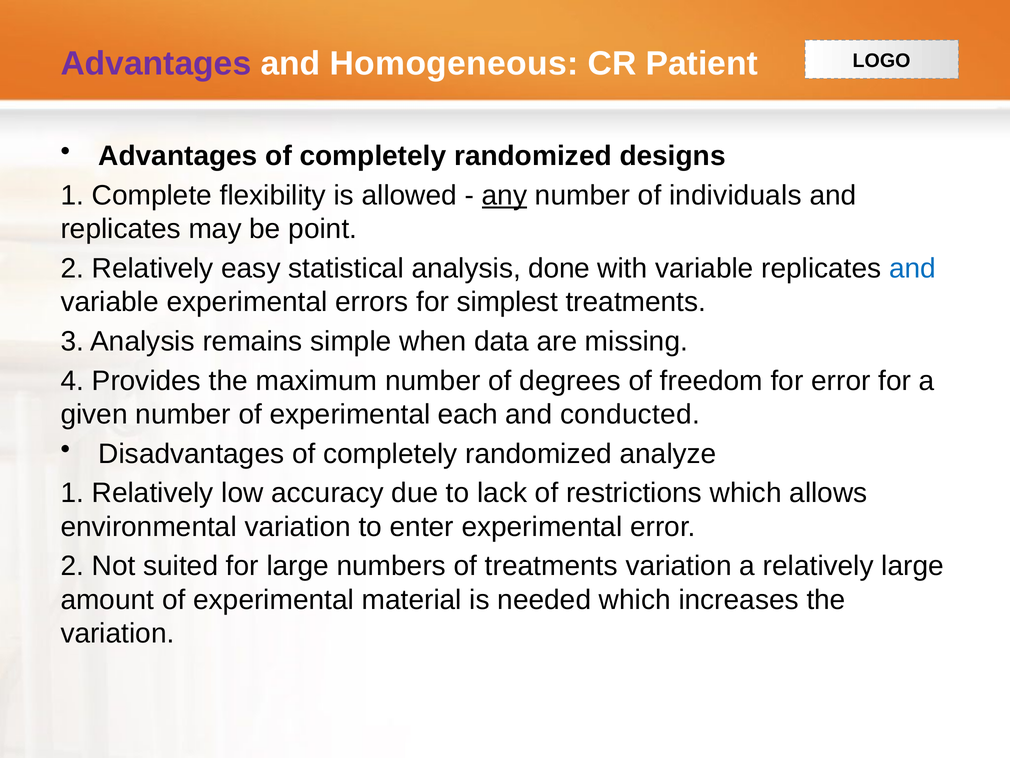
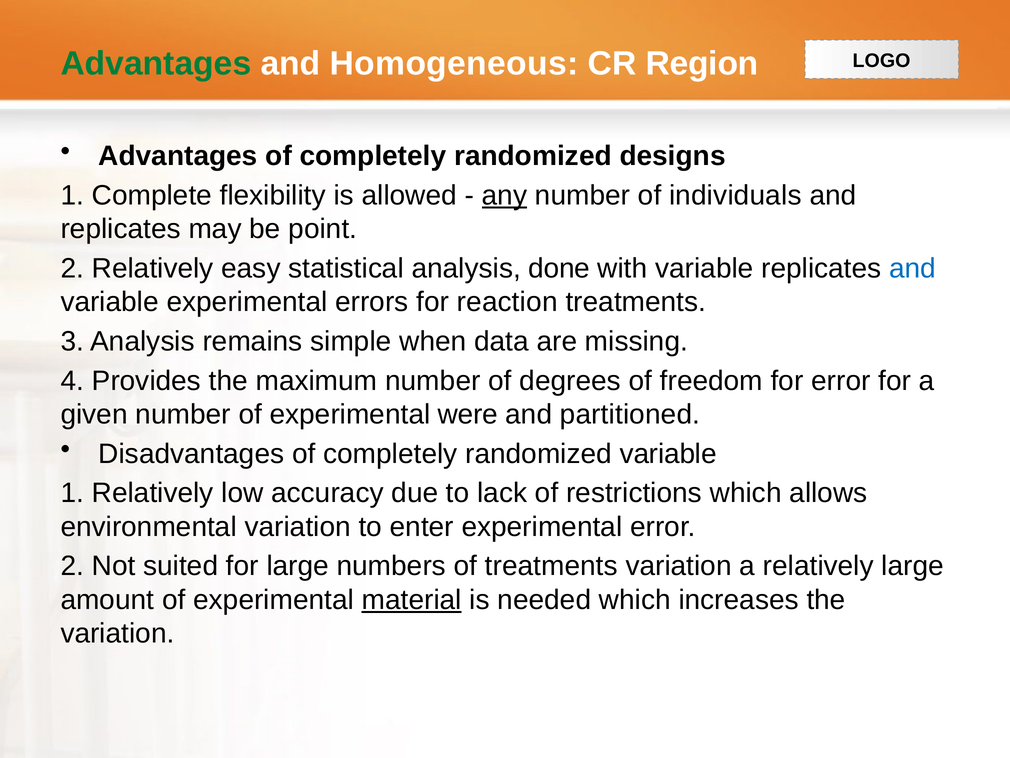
Advantages colour: purple -> green (156, 64)
Patient: Patient -> Region (702, 64)
simplest: simplest -> reaction (507, 302)
each: each -> were (468, 414)
conducted: conducted -> partitioned (630, 414)
randomized analyze: analyze -> variable (668, 454)
material underline: none -> present (412, 599)
